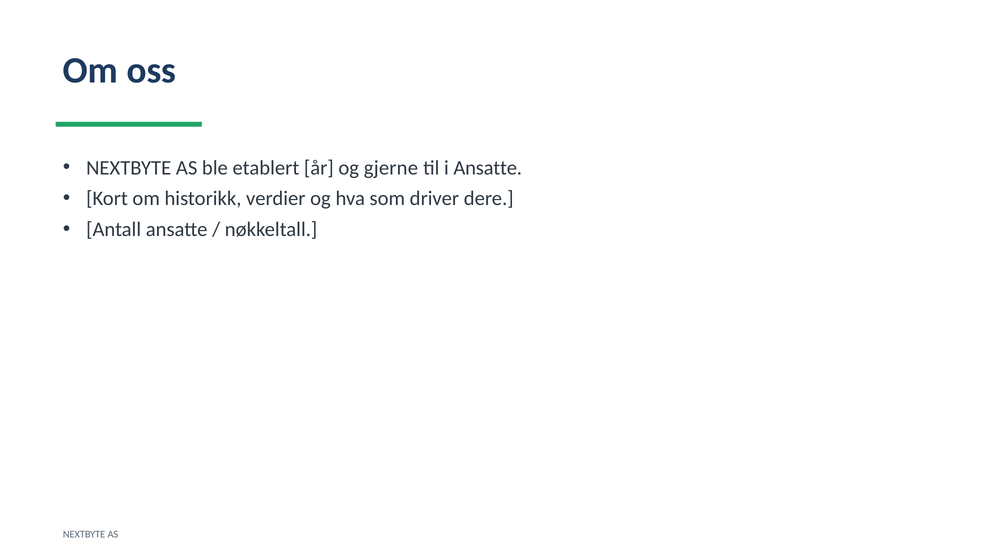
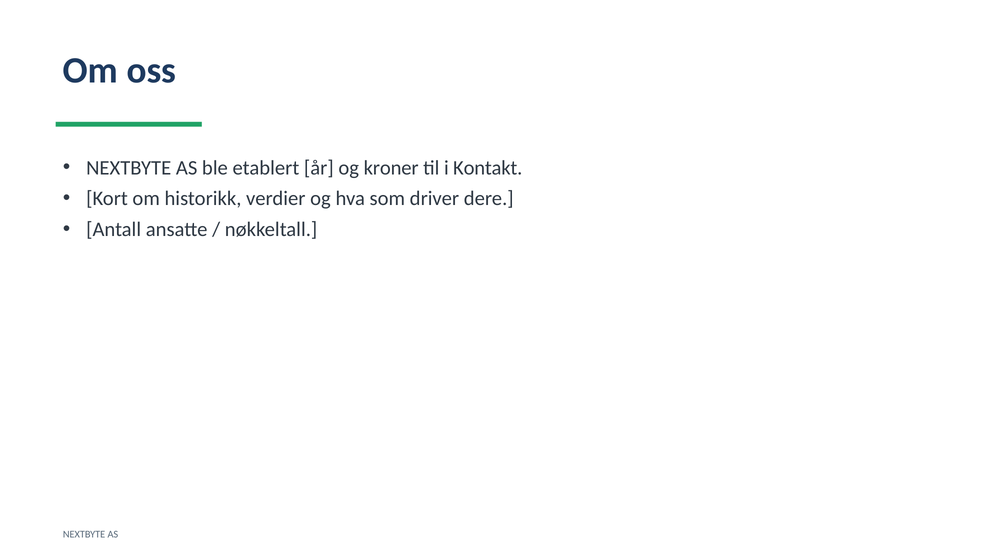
gjerne: gjerne -> kroner (391, 168)
i Ansatte: Ansatte -> Kontakt (488, 168)
